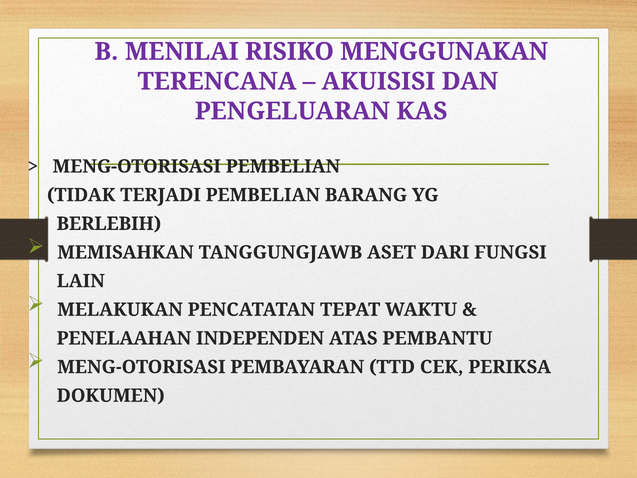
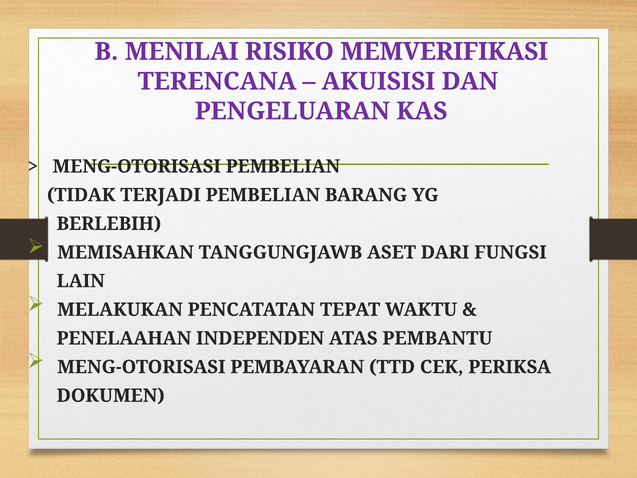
MENGGUNAKAN: MENGGUNAKAN -> MEMVERIFIKASI (444, 52)
